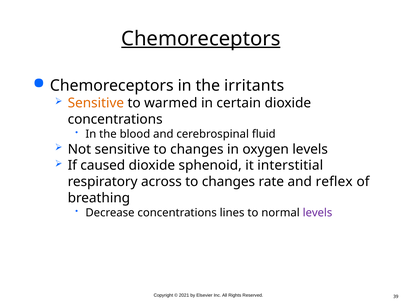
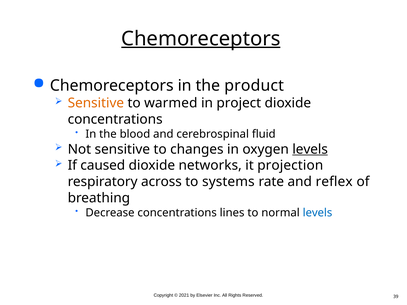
irritants: irritants -> product (254, 86)
certain: certain -> project (239, 103)
levels underline: none -> present (310, 149)
sphenoid: sphenoid -> networks (210, 166)
interstitial: interstitial -> projection (290, 166)
changes: changes -> systems (228, 182)
levels colour: purple -> blue (318, 213)
